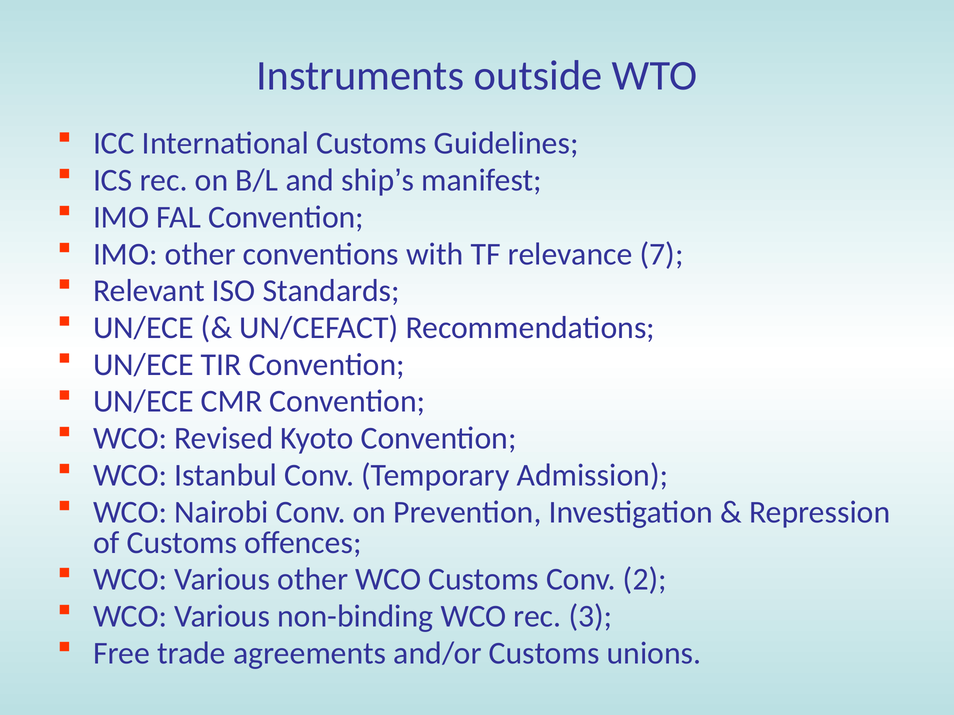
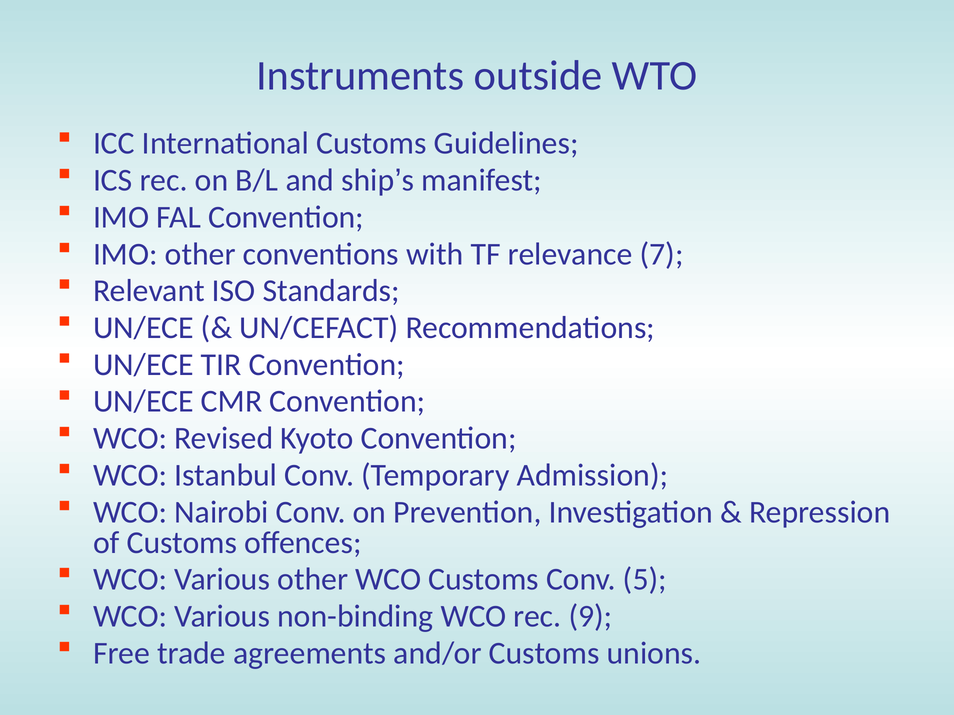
2: 2 -> 5 (645, 580)
3: 3 -> 9 (590, 617)
